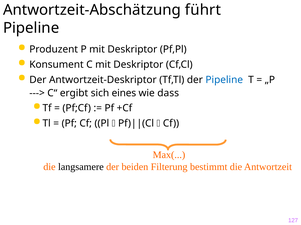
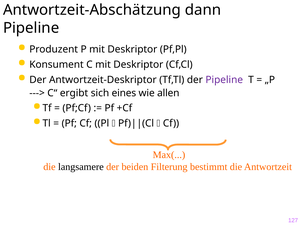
führt: führt -> dann (203, 10)
Pipeline colour: blue -> purple (224, 80)
dass: dass -> allen (168, 93)
